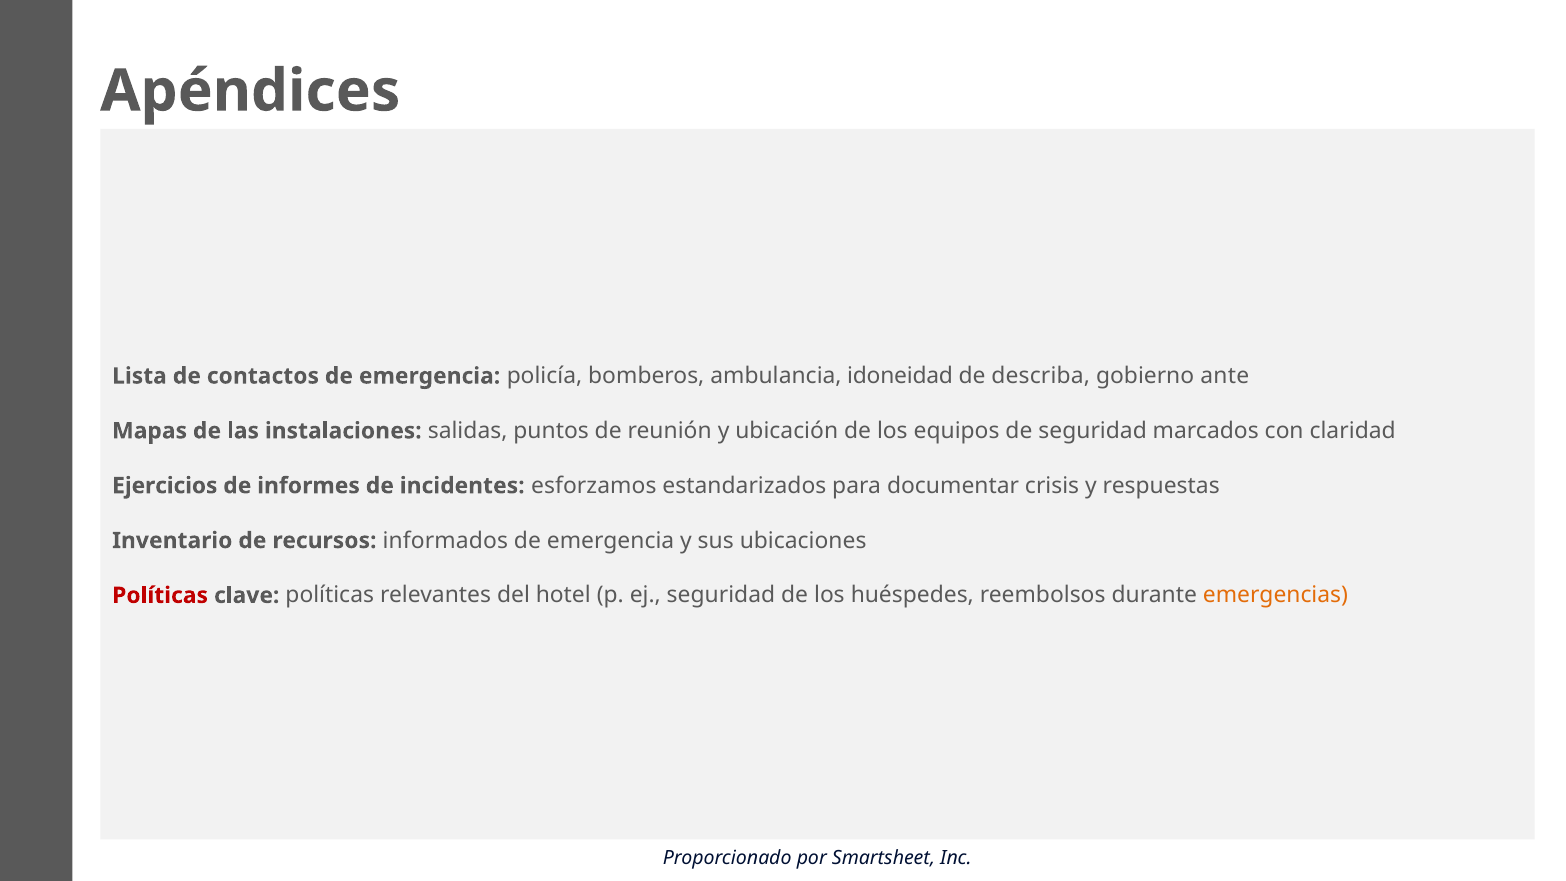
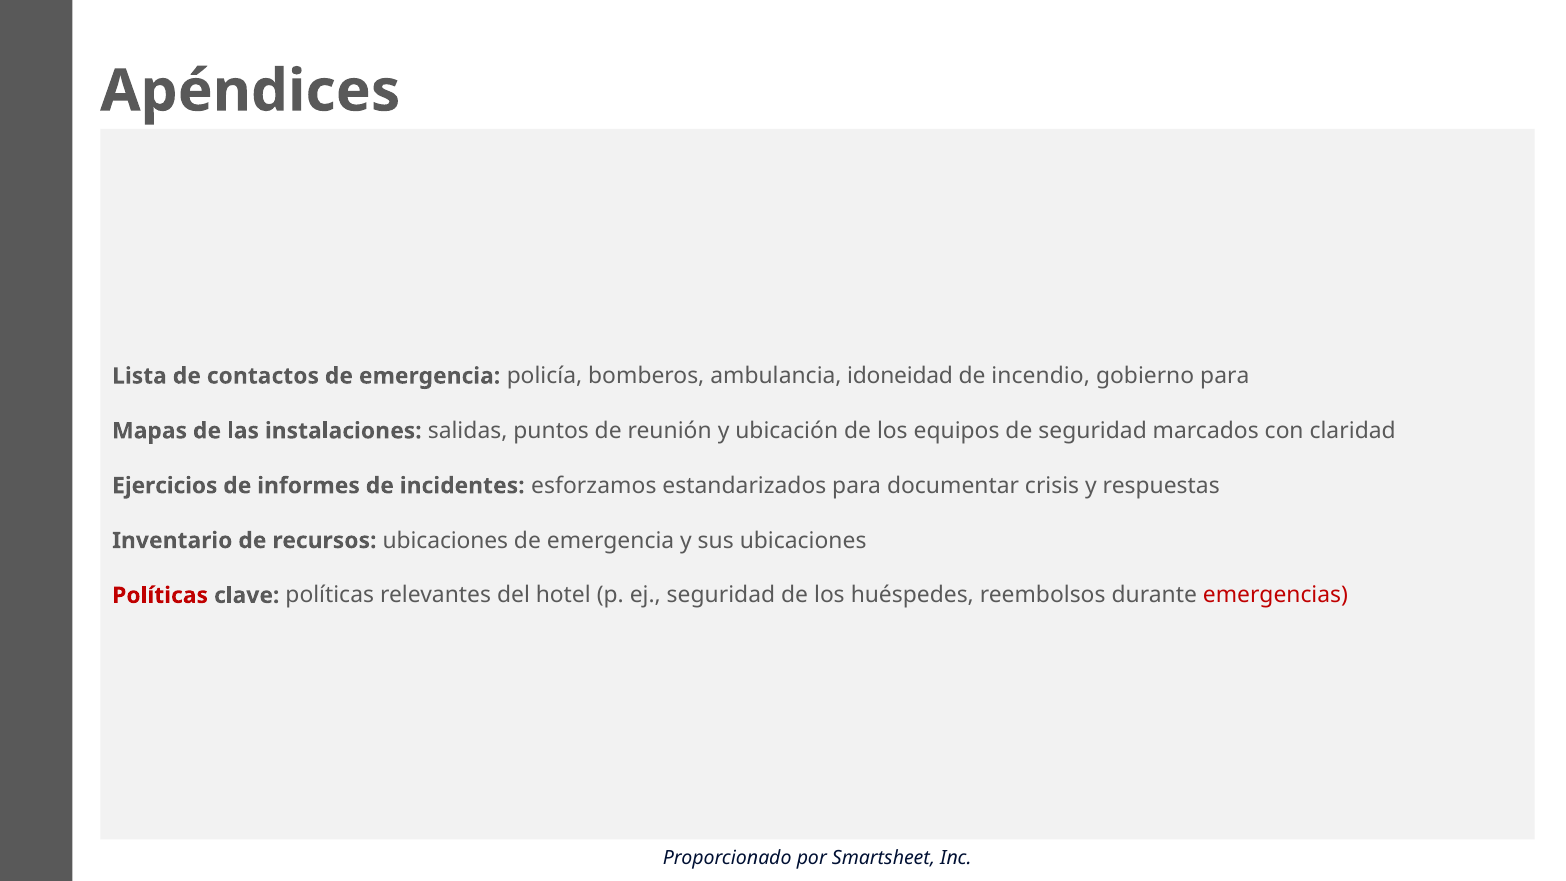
describa: describa -> incendio (1041, 376)
gobierno ante: ante -> para (1225, 376)
recursos informados: informados -> ubicaciones (445, 540)
emergencias colour: orange -> red (1275, 595)
